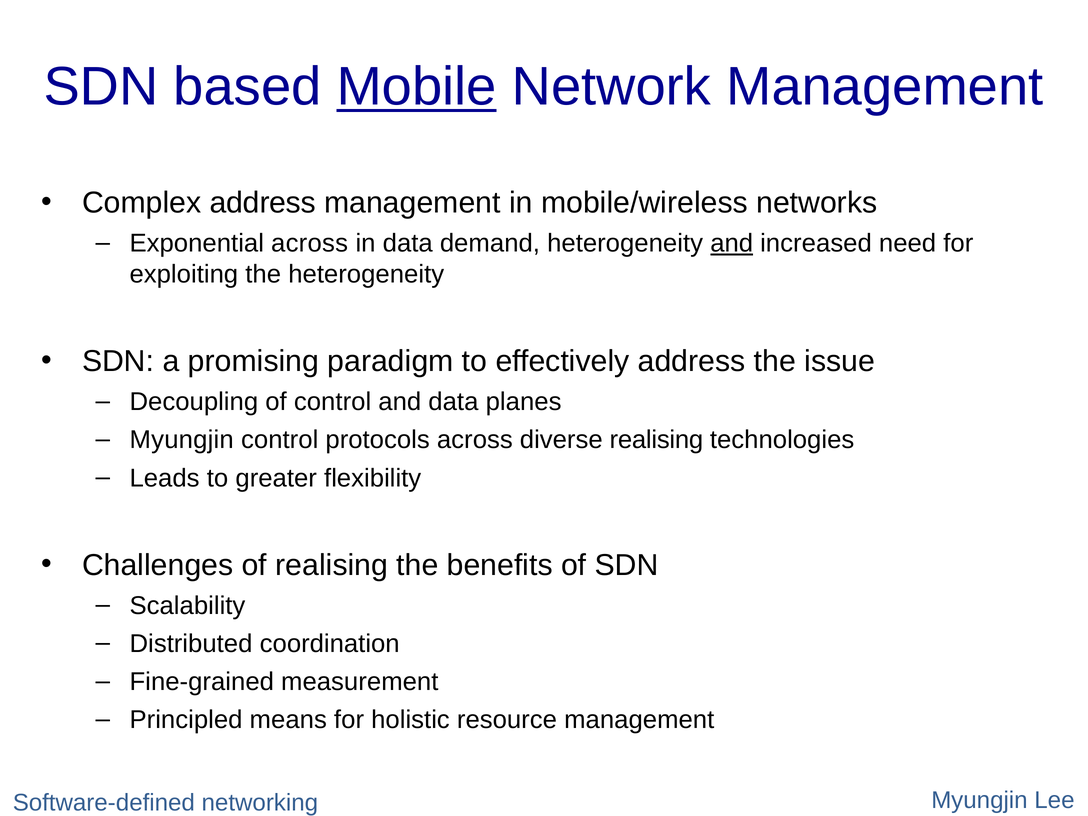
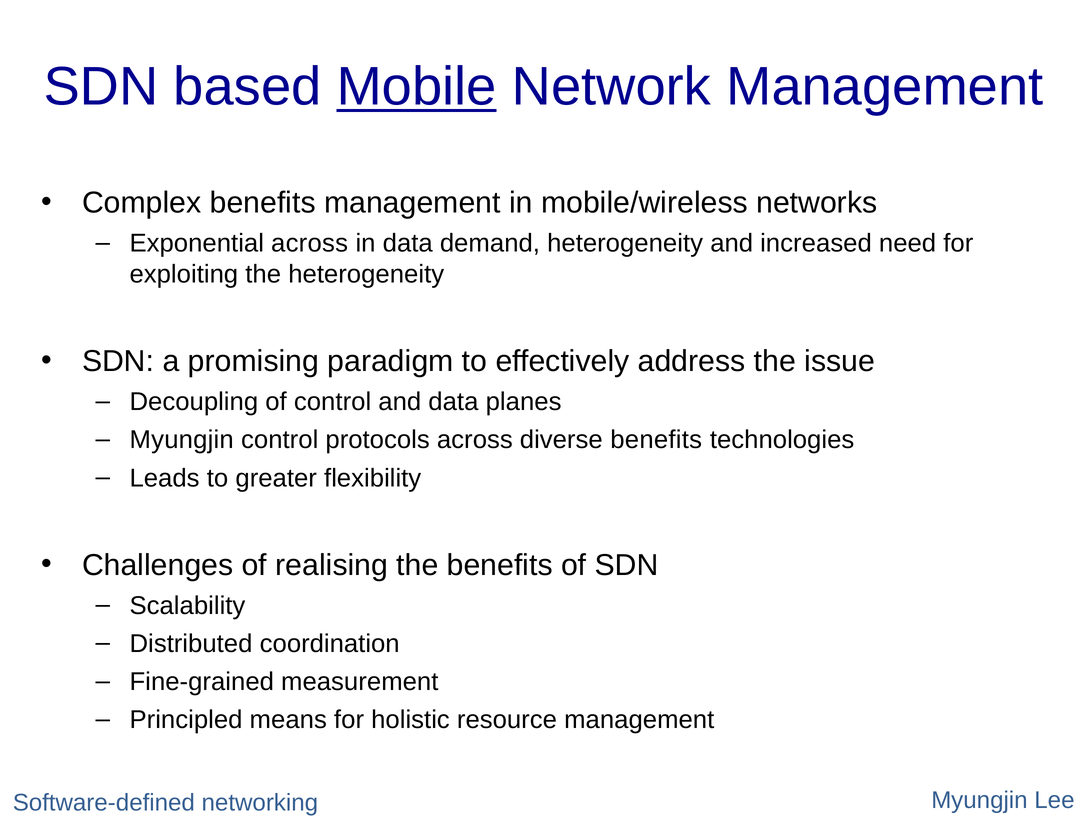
Complex address: address -> benefits (263, 203)
and underline: present -> none (732, 243)
diverse realising: realising -> benefits (656, 440)
